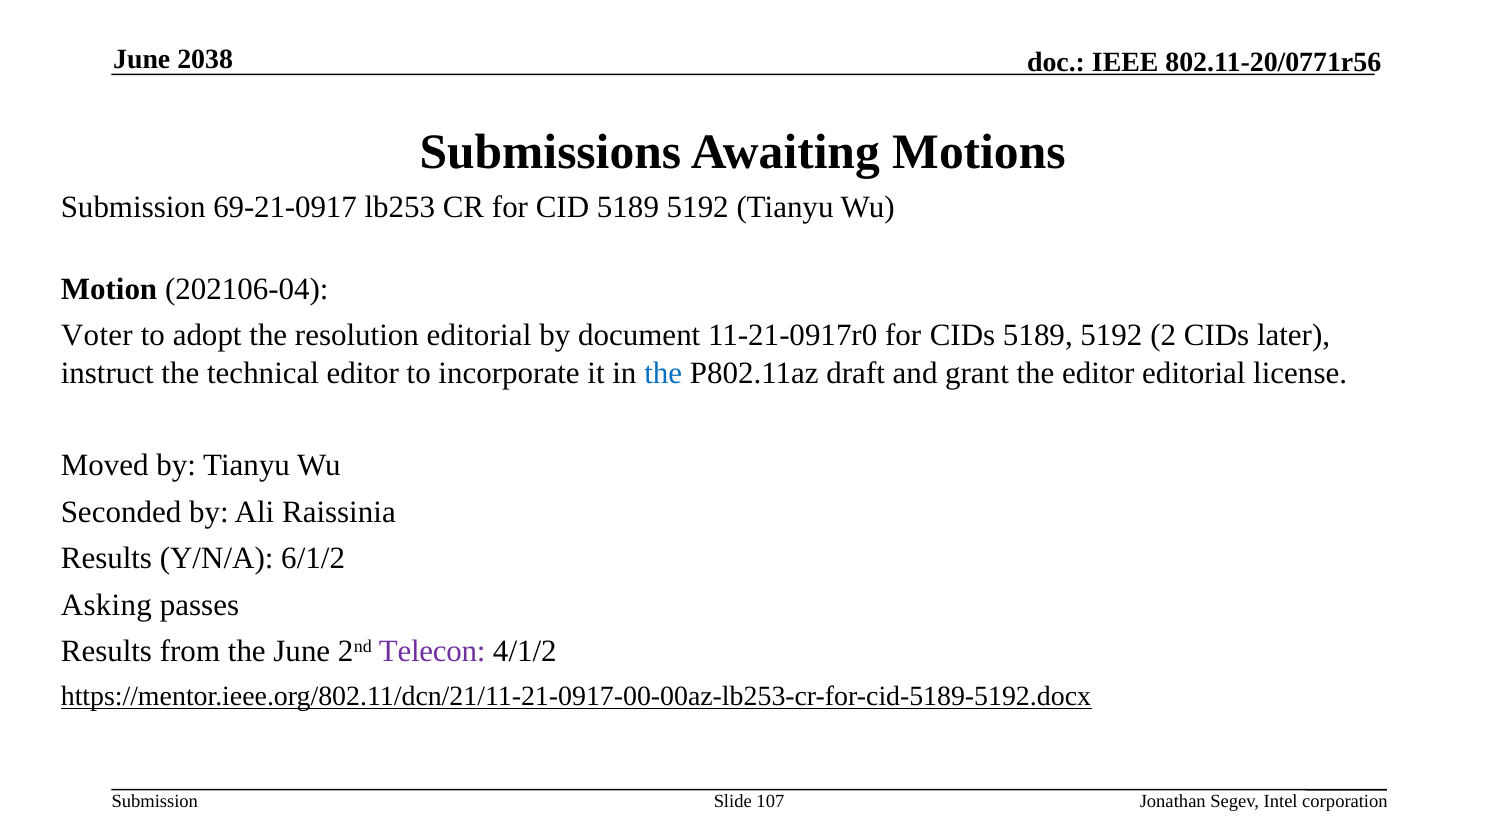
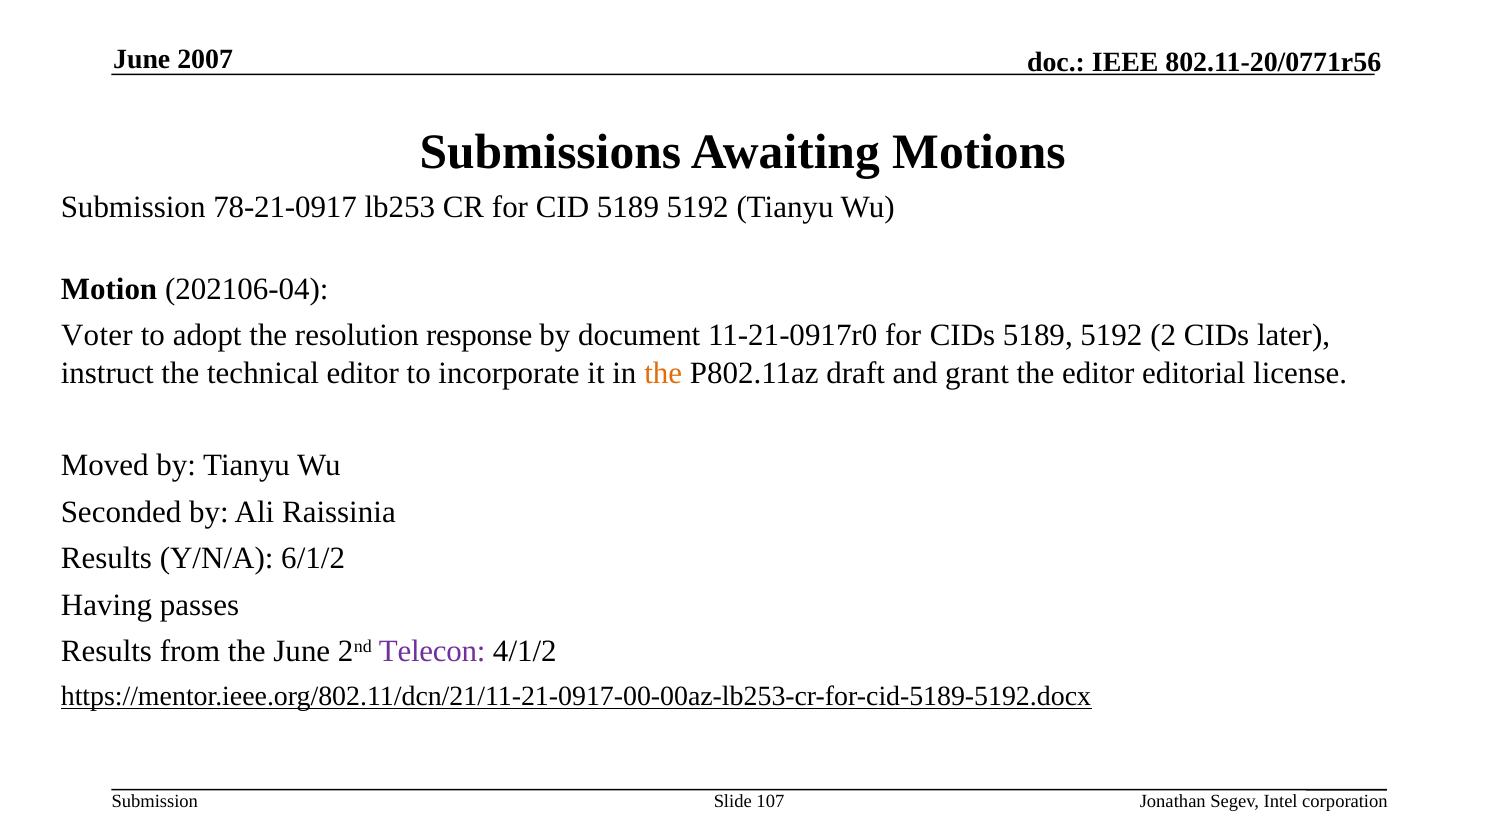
2038: 2038 -> 2007 (205, 59)
69-21-0917: 69-21-0917 -> 78-21-0917 (285, 207)
resolution editorial: editorial -> response (479, 336)
the colour: blue -> orange (663, 373)
Asking: Asking -> Having (107, 605)
